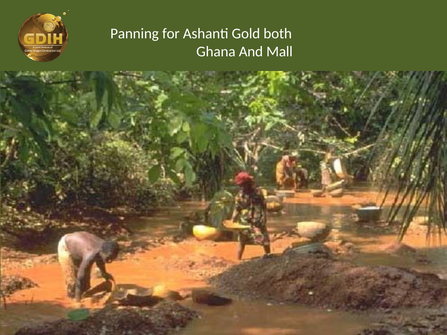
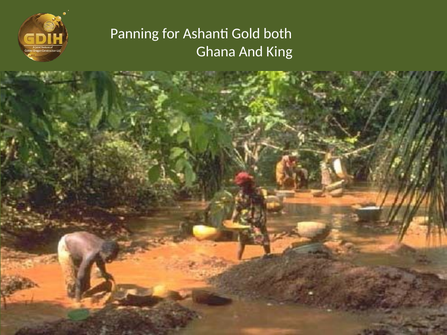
Mall: Mall -> King (279, 51)
